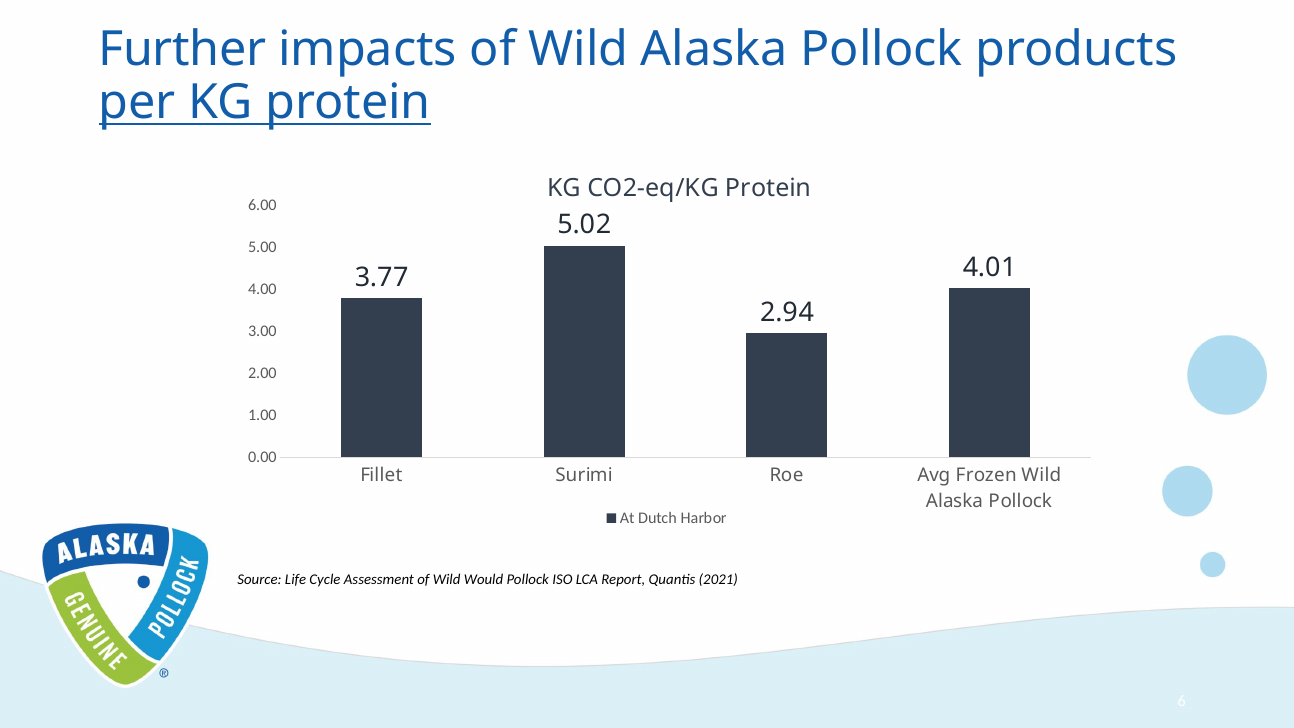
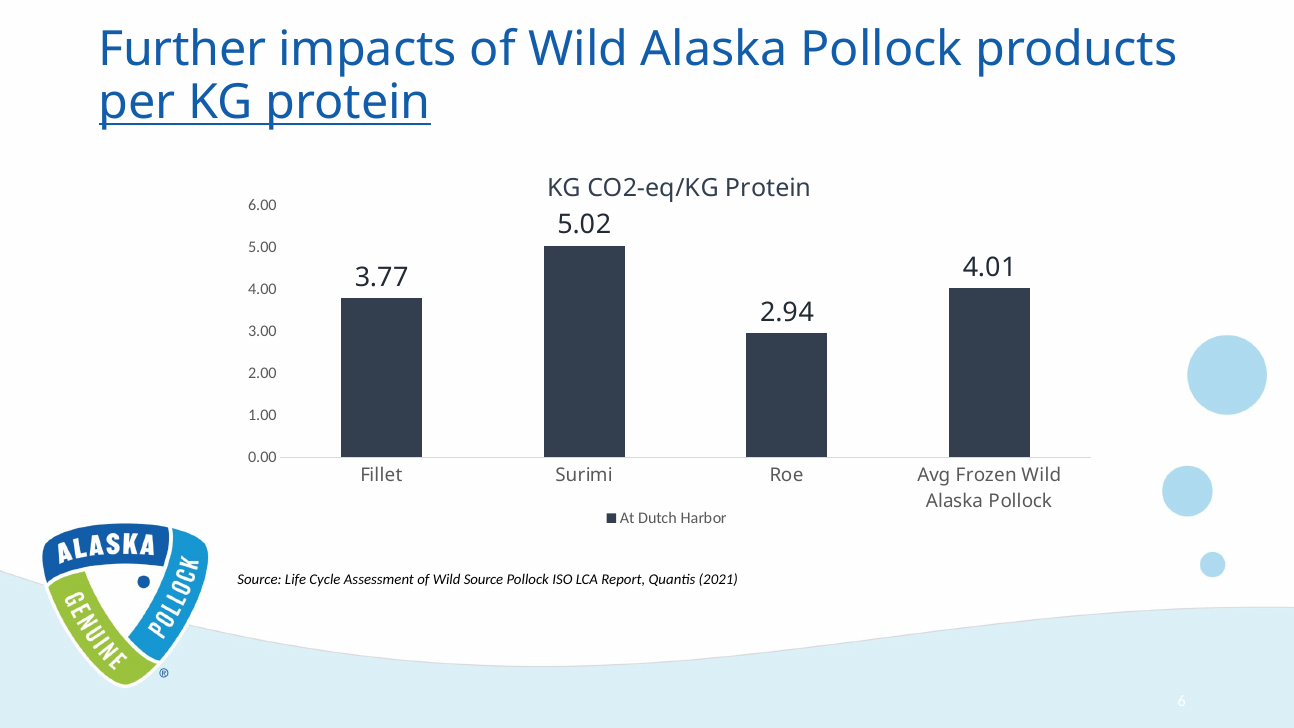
Wild Would: Would -> Source (484, 579)
